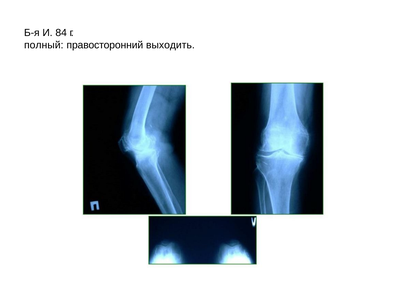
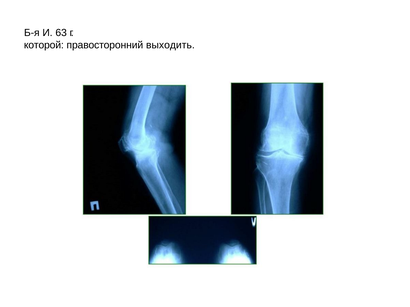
84: 84 -> 63 (61, 33)
полный: полный -> которой (44, 45)
